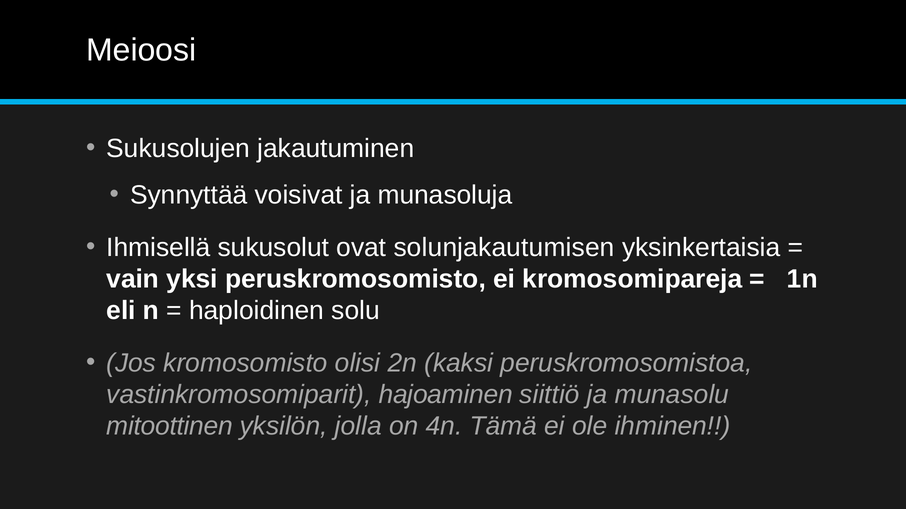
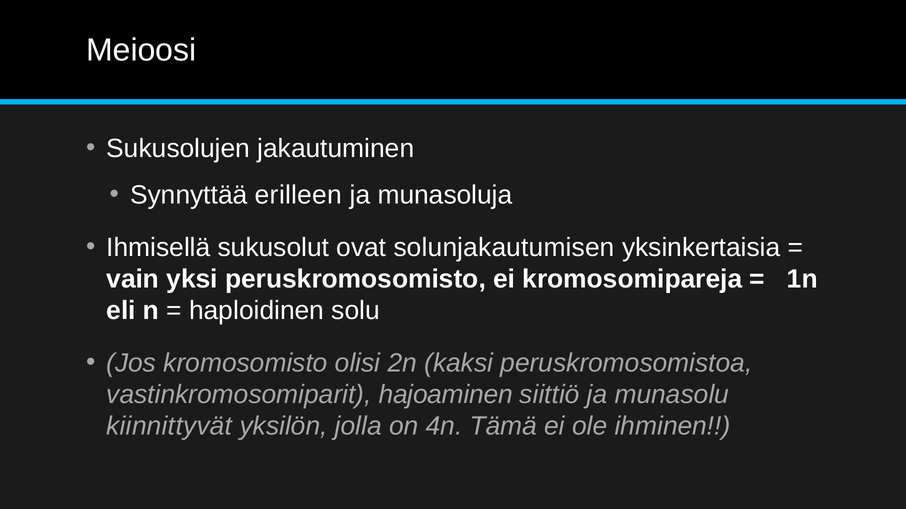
voisivat: voisivat -> erilleen (299, 195)
mitoottinen: mitoottinen -> kiinnittyvät (169, 427)
